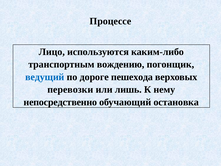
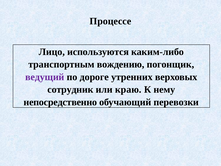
ведущий colour: blue -> purple (45, 77)
пешехода: пешехода -> утренних (132, 77)
перевозки: перевозки -> сотрудник (70, 89)
лишь: лишь -> краю (128, 89)
остановка: остановка -> перевозки (176, 102)
